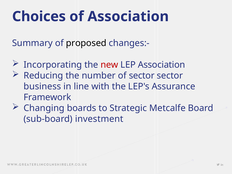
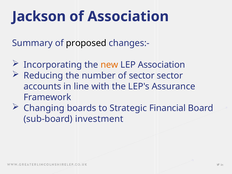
Choices: Choices -> Jackson (39, 16)
new colour: red -> orange (109, 65)
business: business -> accounts (42, 87)
Metcalfe: Metcalfe -> Financial (167, 108)
